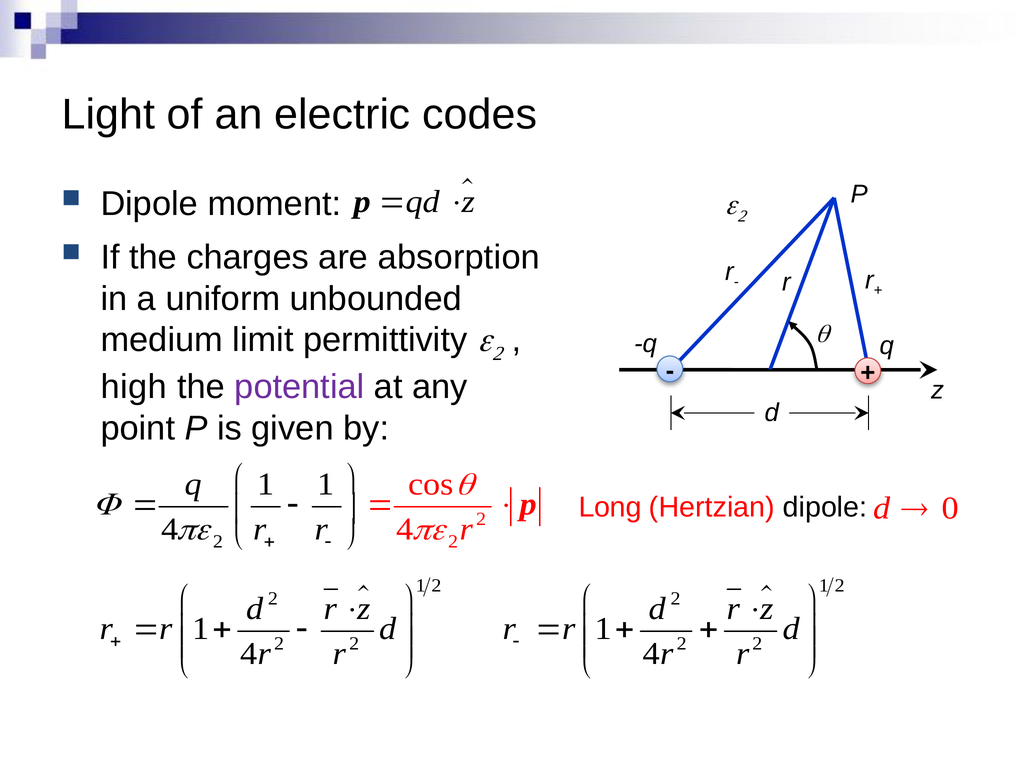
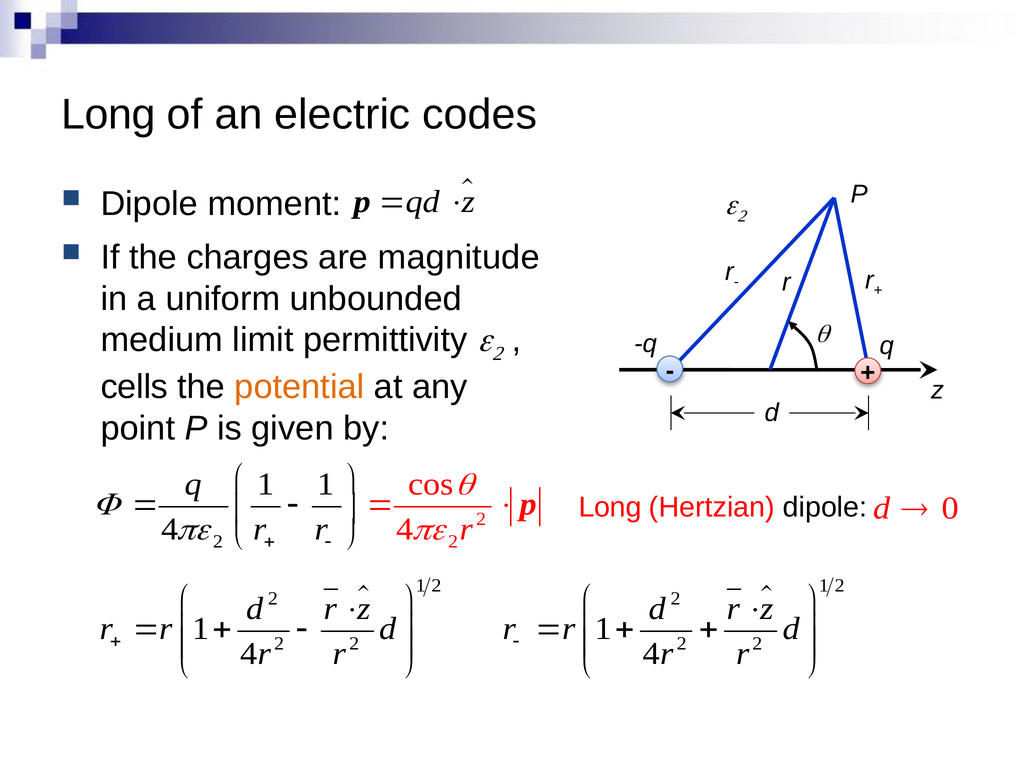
Light: Light -> Long (109, 115)
absorption: absorption -> magnitude (459, 258)
high: high -> cells (134, 387)
potential colour: purple -> orange (299, 387)
